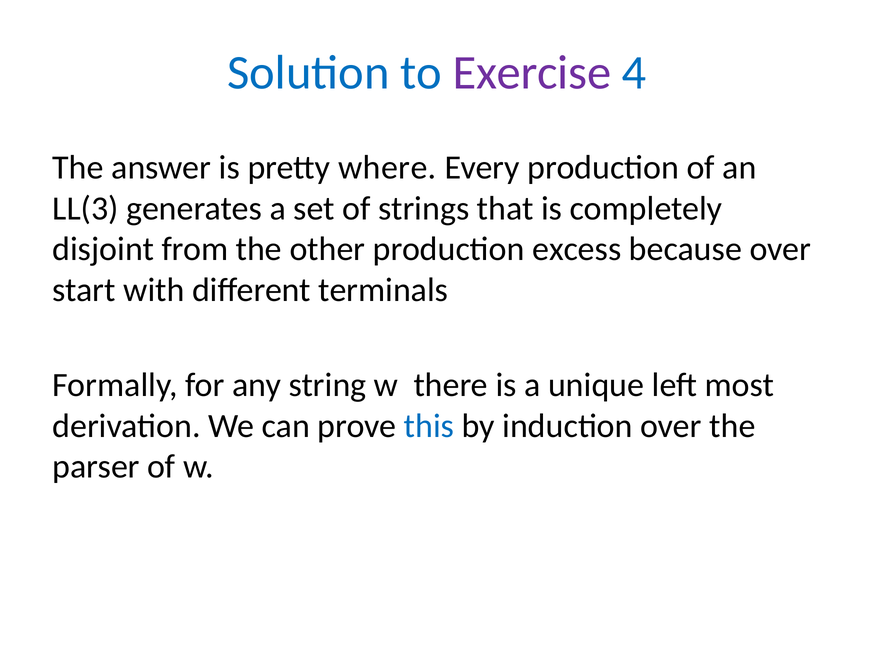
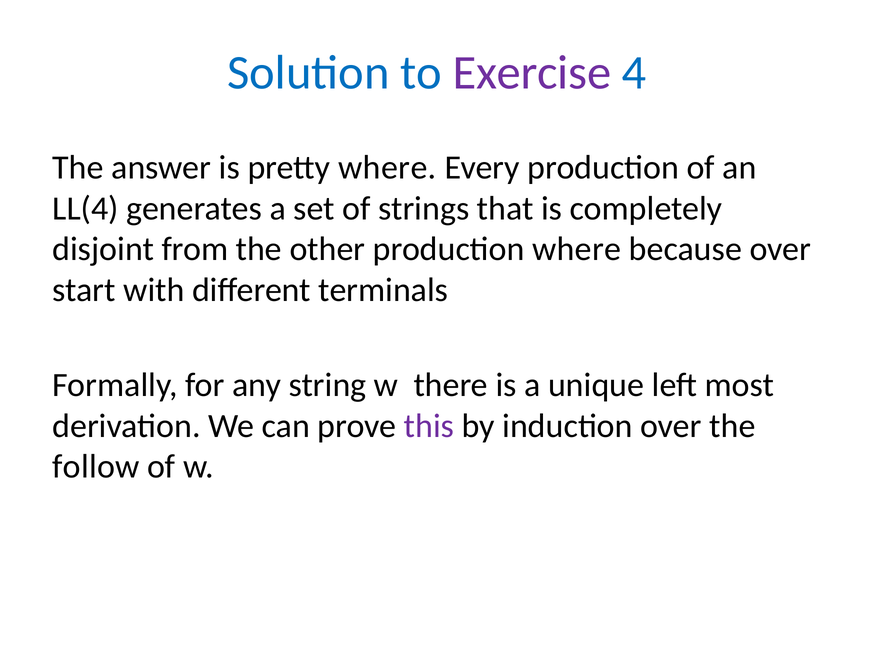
LL(3: LL(3 -> LL(4 (86, 209)
production excess: excess -> where (577, 249)
this colour: blue -> purple (429, 426)
parser: parser -> follow (96, 467)
